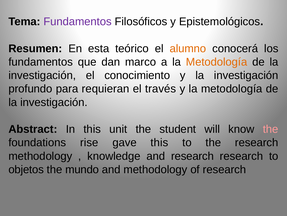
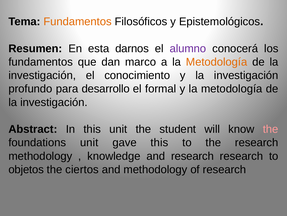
Fundamentos colour: purple -> orange (78, 22)
teórico: teórico -> darnos (132, 48)
alumno colour: orange -> purple (188, 48)
requieran: requieran -> desarrollo (106, 89)
través: través -> formal (161, 89)
foundations rise: rise -> unit (89, 142)
mundo: mundo -> ciertos (82, 169)
